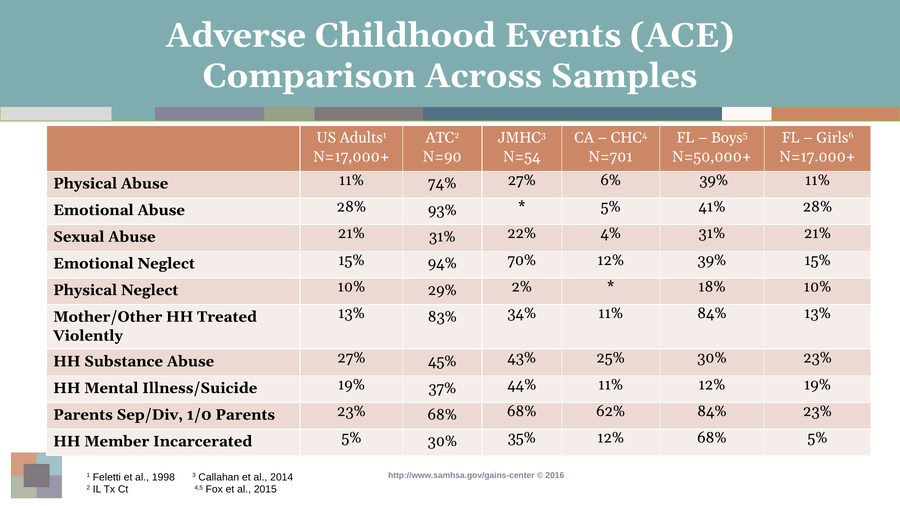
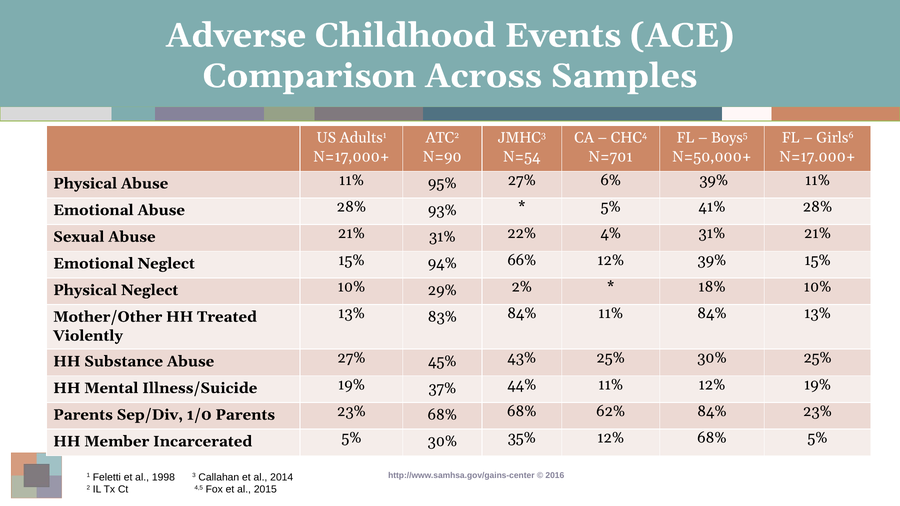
74%: 74% -> 95% (442, 184)
70%: 70% -> 66% (522, 260)
83% 34%: 34% -> 84% (522, 314)
30% 23%: 23% -> 25% (818, 358)
